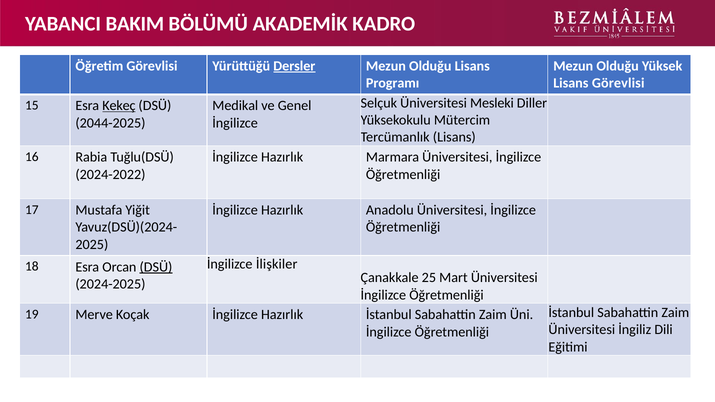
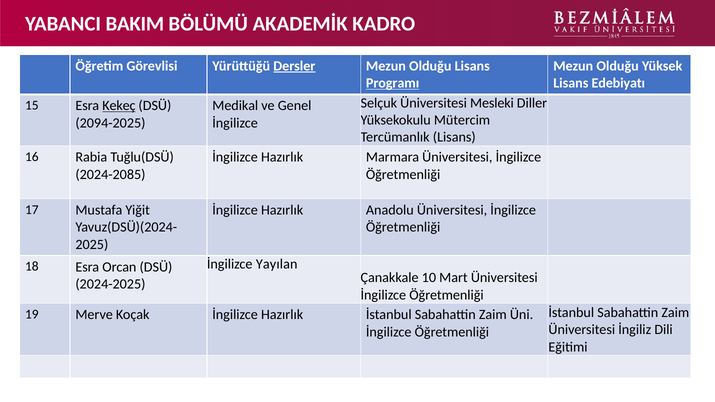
Programı underline: none -> present (393, 83)
Lisans Görevlisi: Görevlisi -> Edebiyatı (618, 83)
2044-2025: 2044-2025 -> 2094-2025 (110, 123)
2024-2022: 2024-2022 -> 2024-2085 (110, 174)
İlişkiler: İlişkiler -> Yayılan (277, 264)
DSÜ underline: present -> none (156, 267)
25: 25 -> 10 (429, 278)
